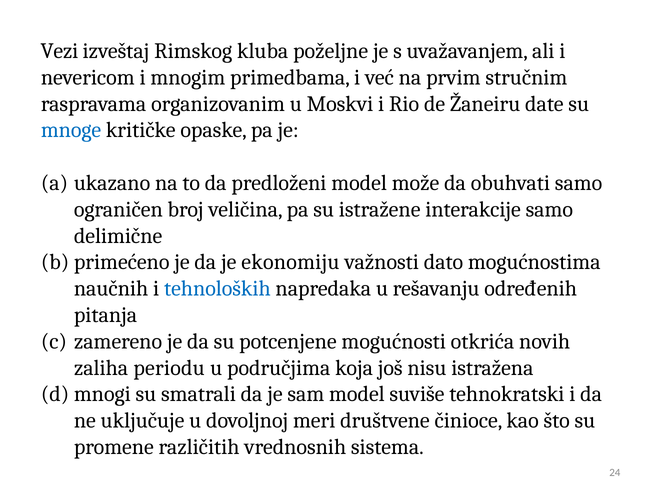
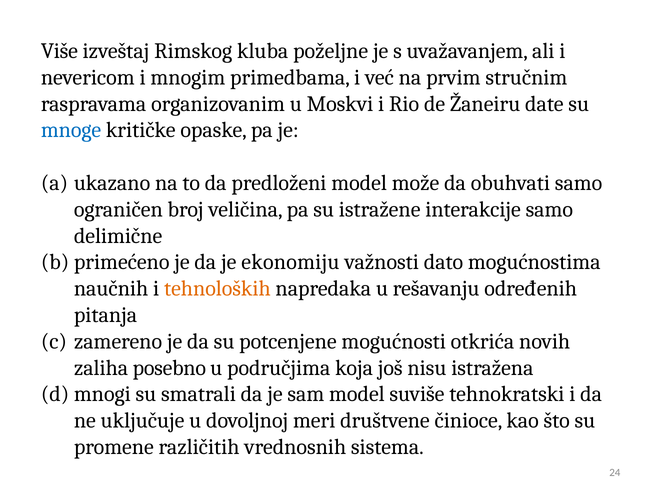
Vezi: Vezi -> Više (59, 51)
tehnoloških colour: blue -> orange (217, 289)
periodu: periodu -> posebno (169, 368)
